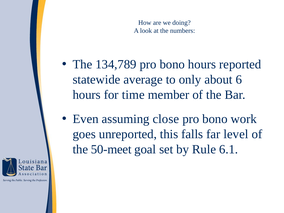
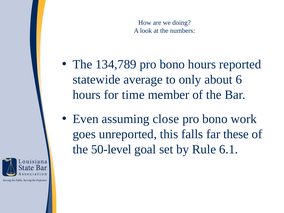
level: level -> these (236, 134)
50-meet: 50-meet -> 50-level (111, 149)
